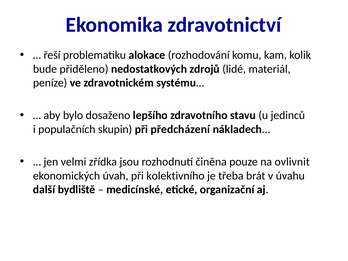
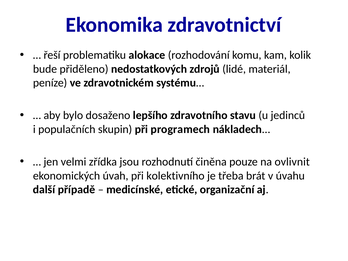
předcházení: předcházení -> programech (180, 129)
bydliště: bydliště -> případě (77, 190)
